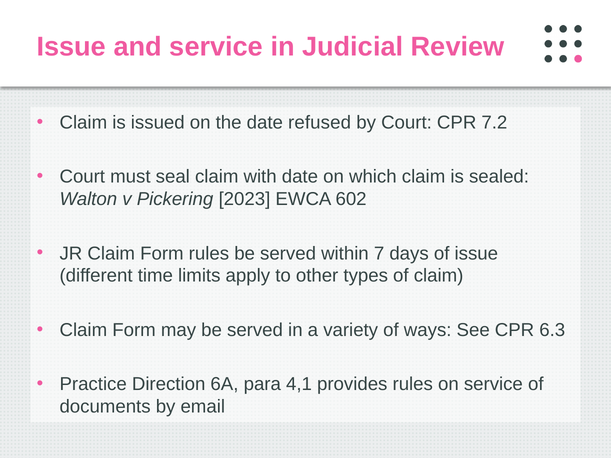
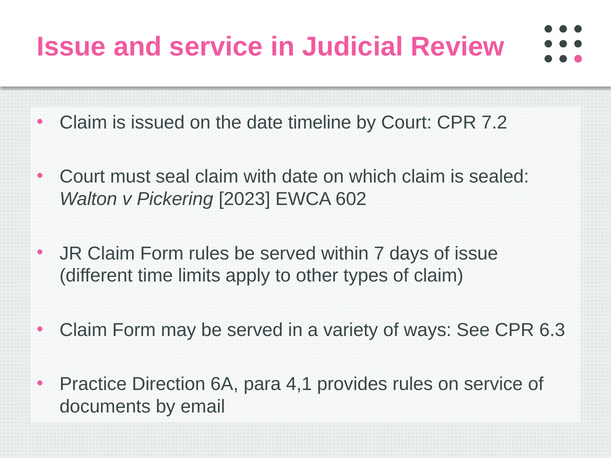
refused: refused -> timeline (320, 122)
